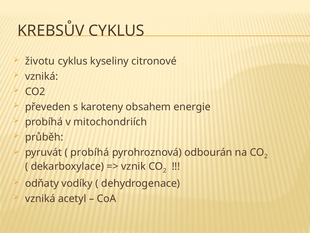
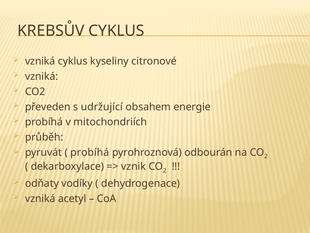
životu: životu -> vzniká (40, 61)
karoteny: karoteny -> udržující (102, 107)
